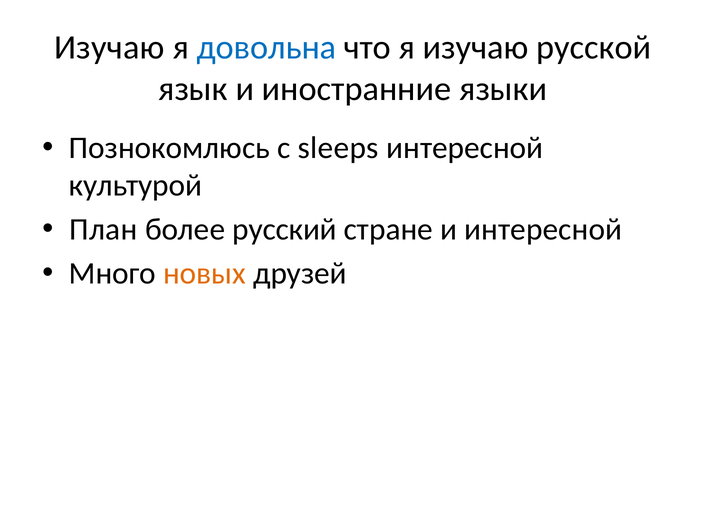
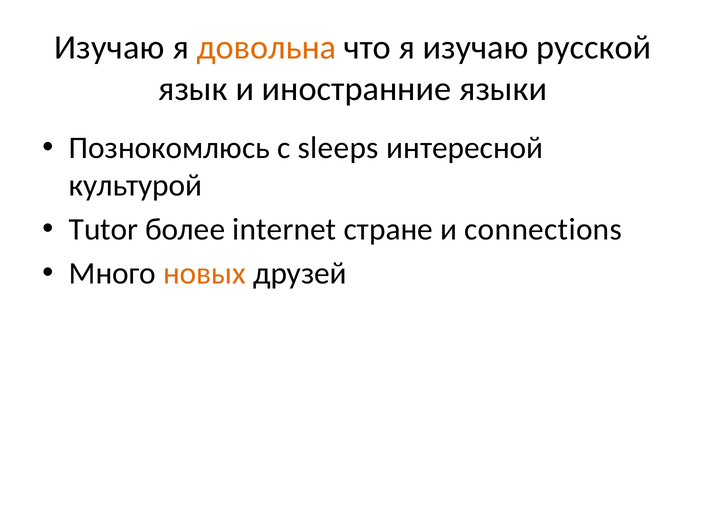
довольна colour: blue -> orange (267, 48)
План: План -> Tutor (104, 230)
русский: русский -> internet (284, 230)
и интересной: интересной -> connections (543, 230)
